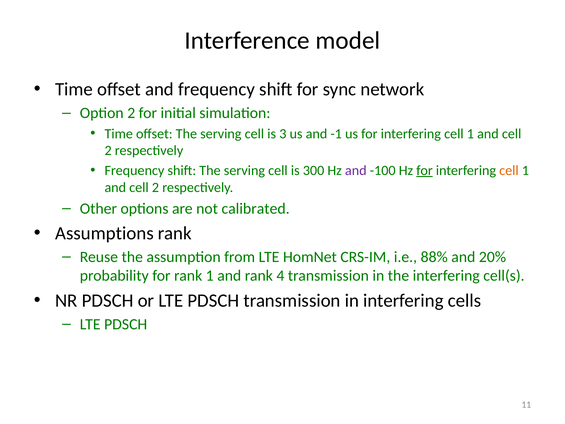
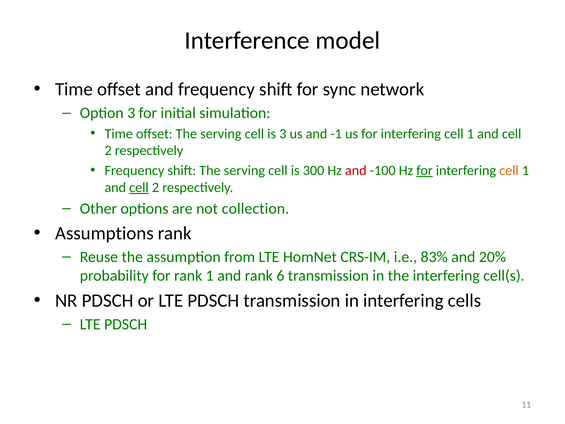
Option 2: 2 -> 3 (131, 113)
and colour: purple -> red (356, 170)
cell underline: none -> present (139, 187)
calibrated: calibrated -> collection (256, 208)
88%: 88% -> 83% (434, 257)
4: 4 -> 6 (280, 276)
